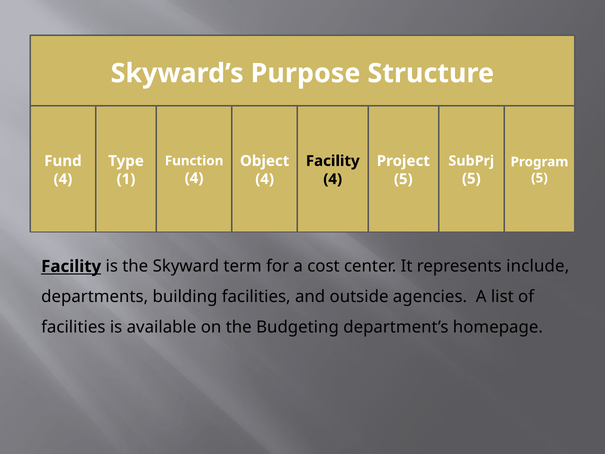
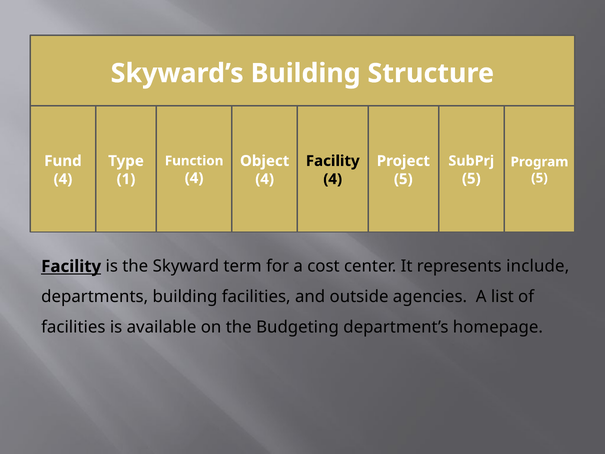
Skyward’s Purpose: Purpose -> Building (306, 73)
